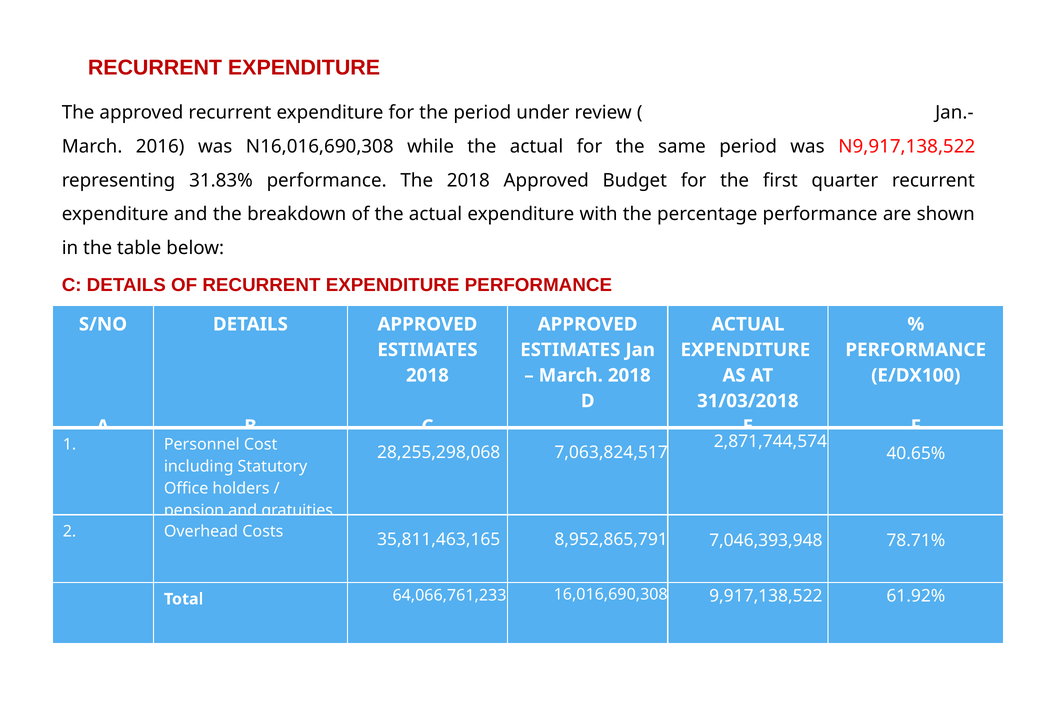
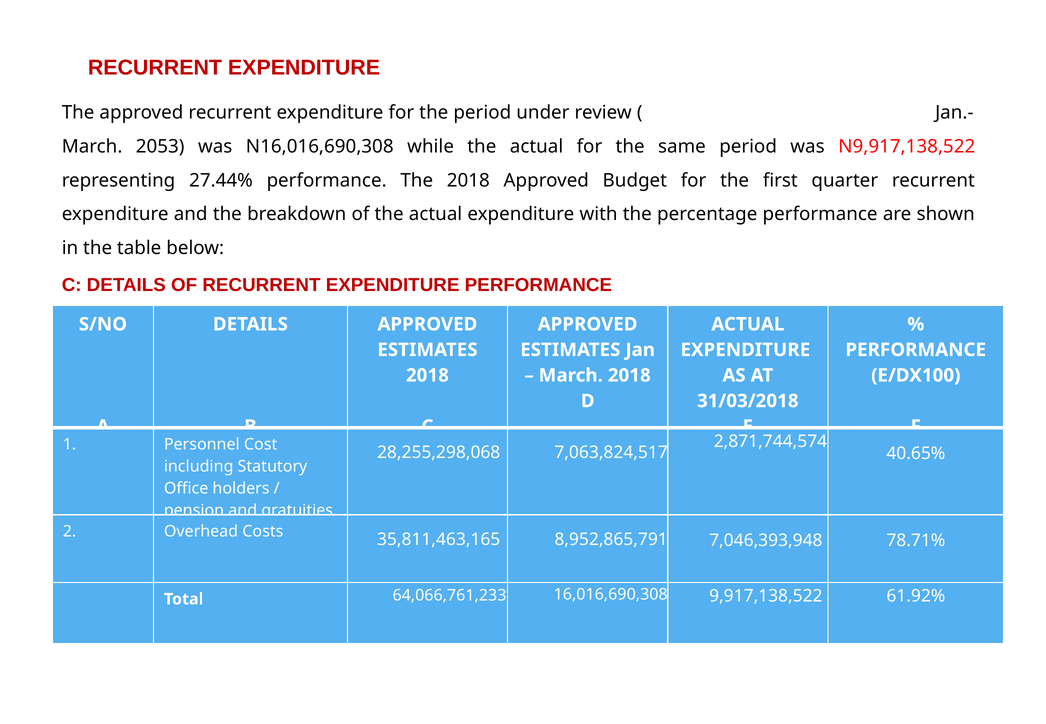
2016: 2016 -> 2053 (160, 147)
31.83%: 31.83% -> 27.44% (221, 180)
